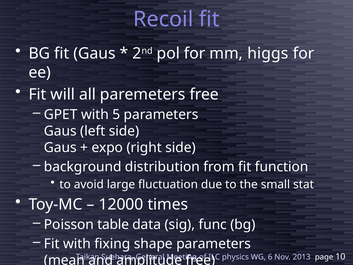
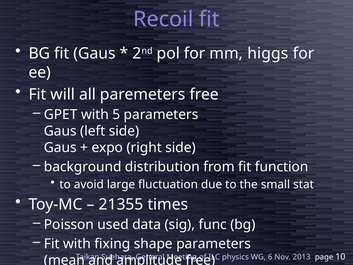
12000: 12000 -> 21355 (121, 204)
table: table -> used (113, 224)
